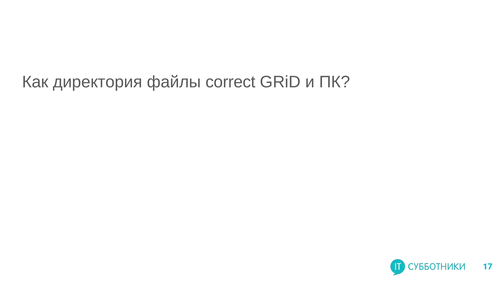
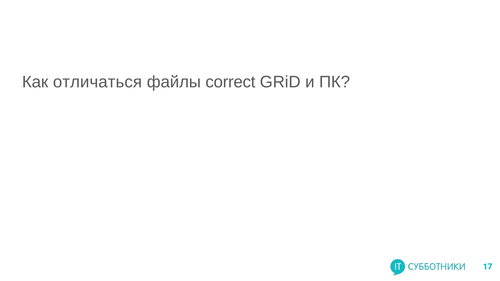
директория: директория -> отличаться (97, 82)
